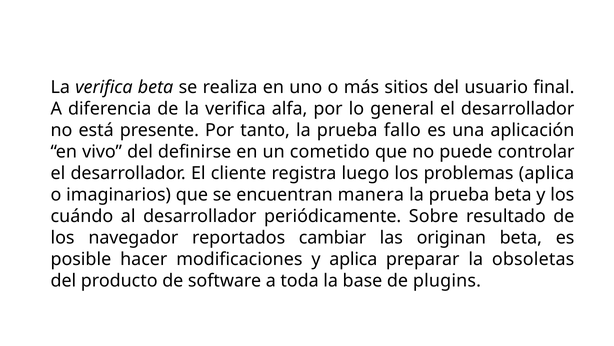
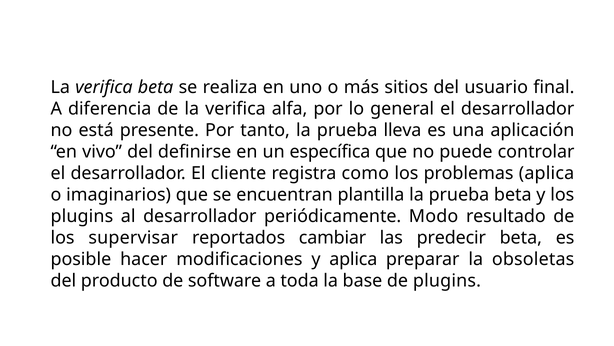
fallo: fallo -> lleva (402, 130)
cometido: cometido -> específica (330, 151)
luego: luego -> como (365, 173)
manera: manera -> plantilla (371, 194)
cuándo: cuándo -> plugins (82, 216)
Sobre: Sobre -> Modo (434, 216)
navegador: navegador -> supervisar (133, 237)
originan: originan -> predecir (451, 237)
